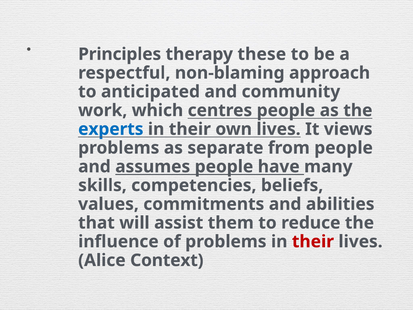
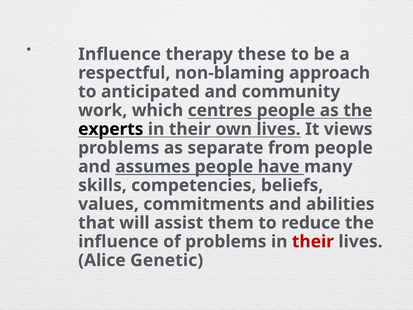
Principles: Principles -> Influence (120, 54)
experts colour: blue -> black (111, 129)
Context: Context -> Genetic (167, 260)
